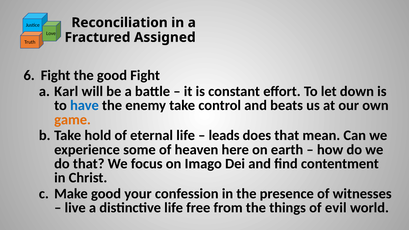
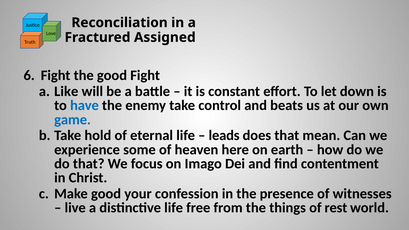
Karl: Karl -> Like (66, 91)
game colour: orange -> blue (73, 120)
evil: evil -> rest (336, 208)
